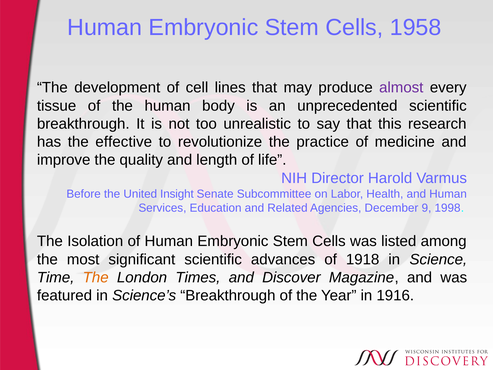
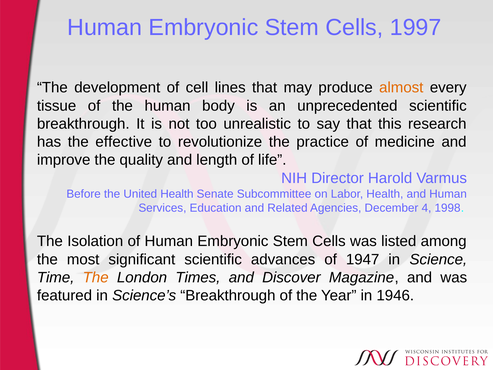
1958: 1958 -> 1997 (416, 28)
almost colour: purple -> orange (401, 88)
United Insight: Insight -> Health (177, 194)
9: 9 -> 4 (426, 208)
1918: 1918 -> 1947 (363, 259)
1916: 1916 -> 1946 (395, 295)
